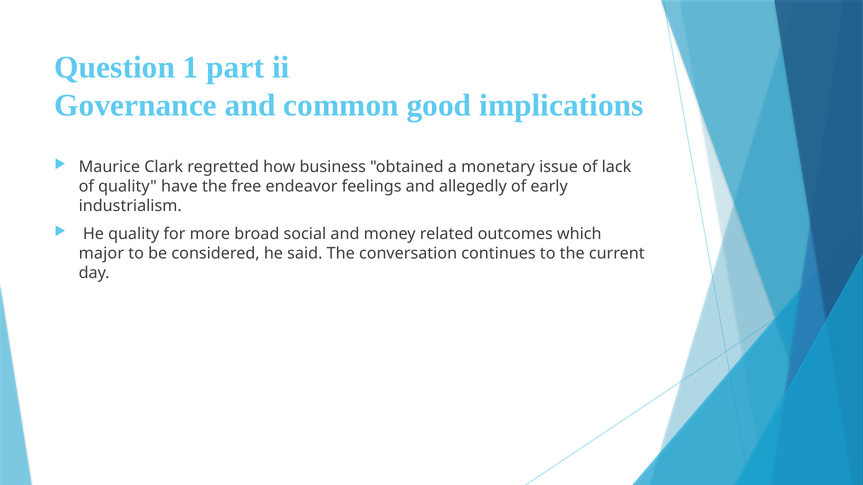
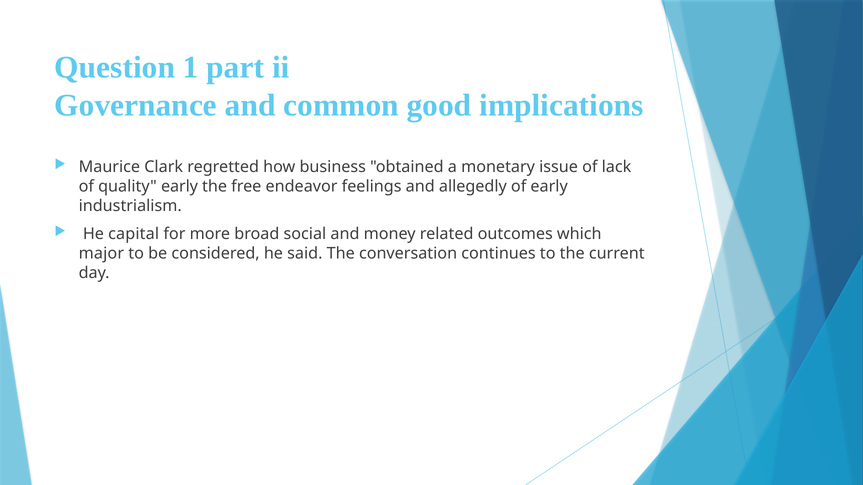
quality have: have -> early (180, 186)
He quality: quality -> capital (134, 234)
